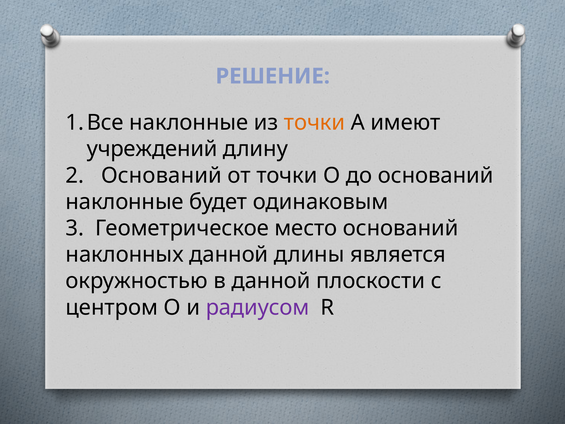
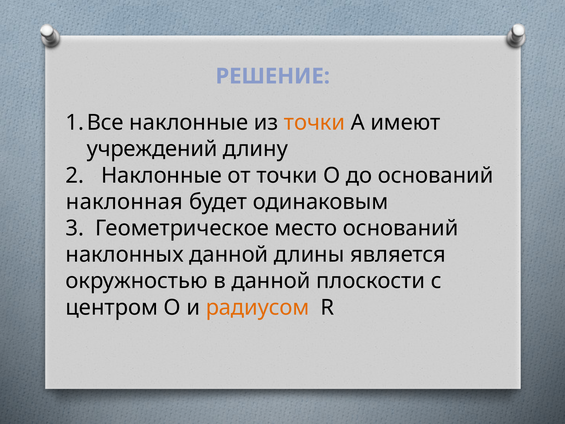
2 Оснований: Оснований -> Наклонные (162, 175)
наклонные: наклонные -> наклонная (124, 202)
радиусом colour: purple -> orange (257, 307)
